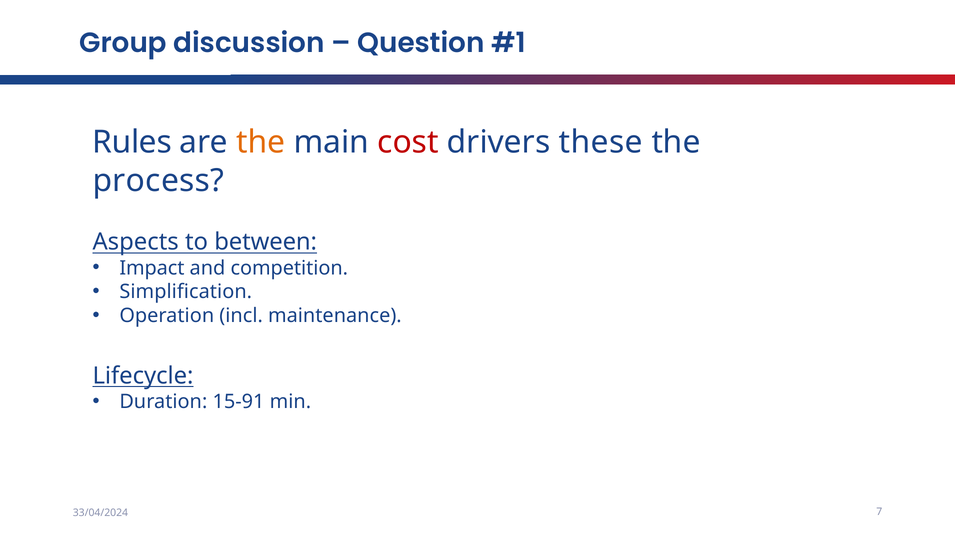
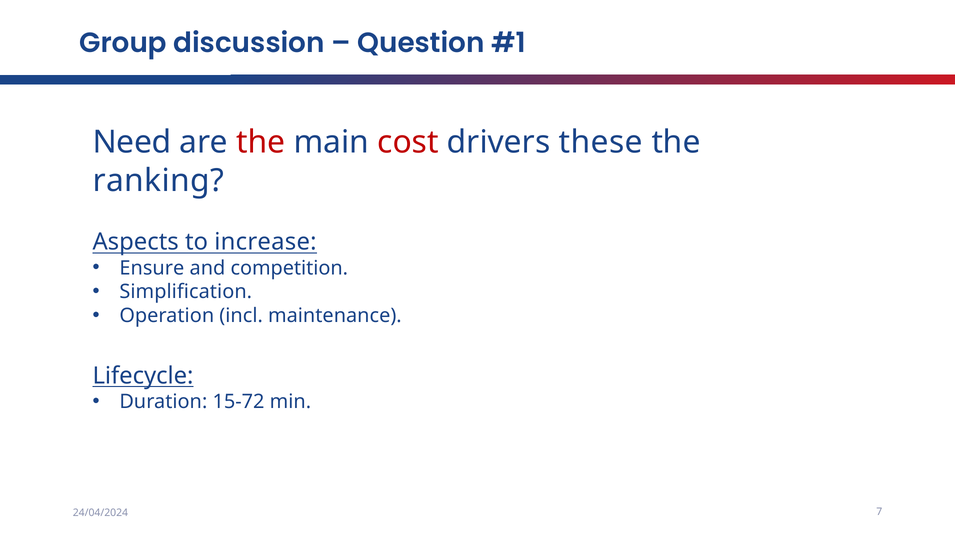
Rules: Rules -> Need (132, 142)
the colour: orange -> red (261, 142)
process: process -> ranking (158, 181)
between: between -> increase (265, 242)
Impact: Impact -> Ensure (152, 268)
15-91: 15-91 -> 15-72 (239, 402)
33/04/2024: 33/04/2024 -> 24/04/2024 (100, 513)
